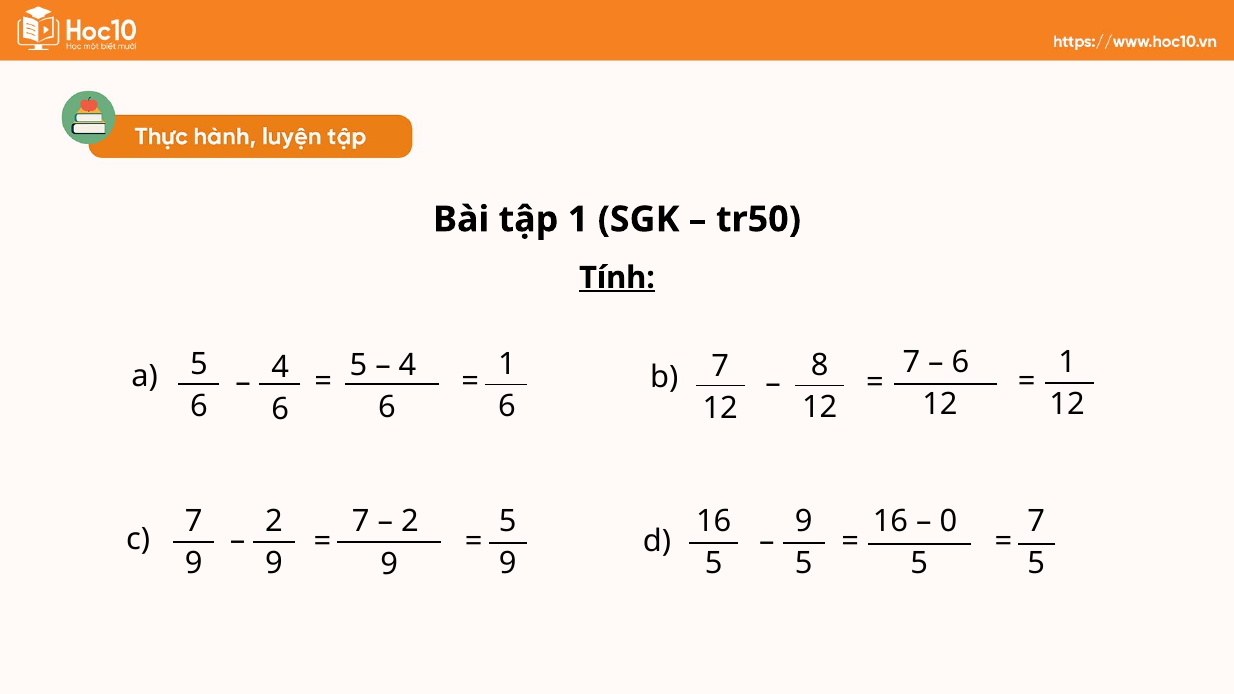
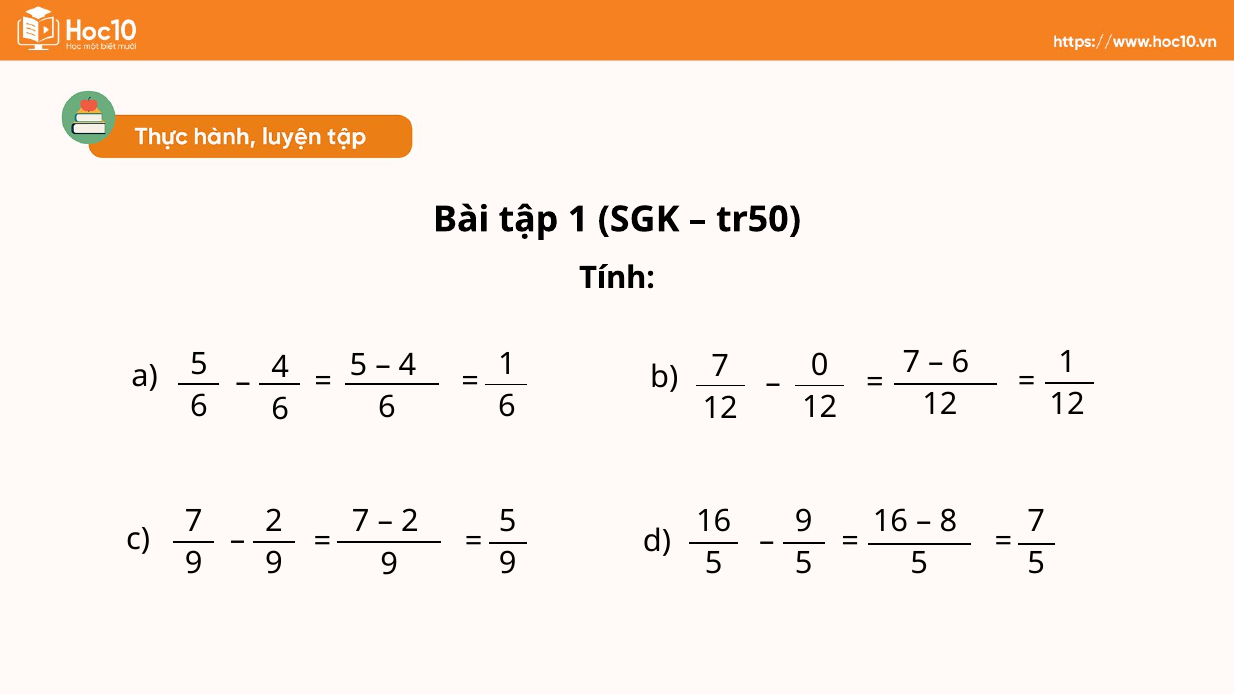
Tính underline: present -> none (617, 278)
8: 8 -> 0 (820, 365)
0: 0 -> 8 (948, 521)
